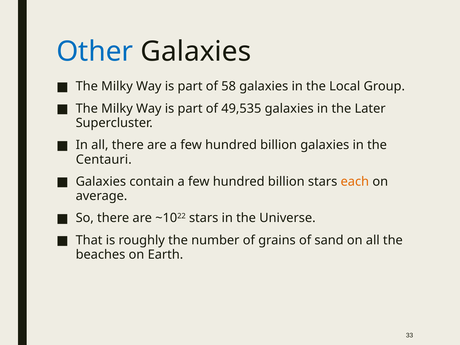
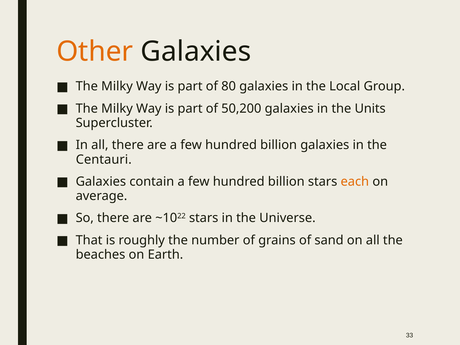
Other colour: blue -> orange (95, 52)
58: 58 -> 80 (229, 86)
49,535: 49,535 -> 50,200 (241, 109)
Later: Later -> Units (370, 109)
